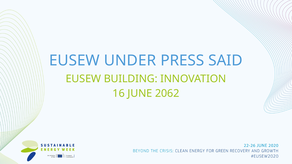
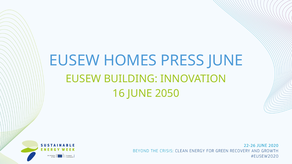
UNDER: UNDER -> HOMES (130, 61)
PRESS SAID: SAID -> JUNE (226, 61)
2062: 2062 -> 2050 (167, 94)
